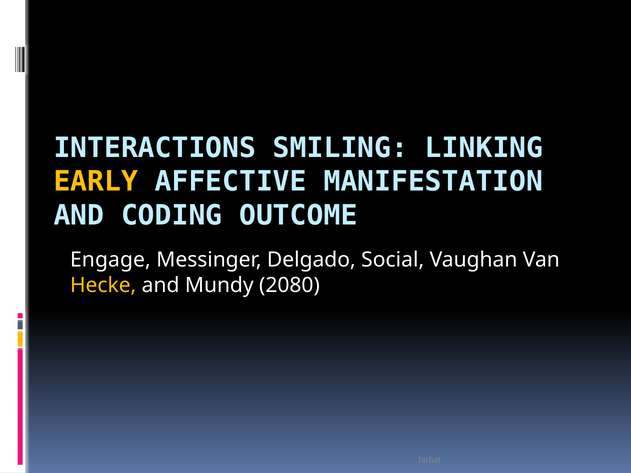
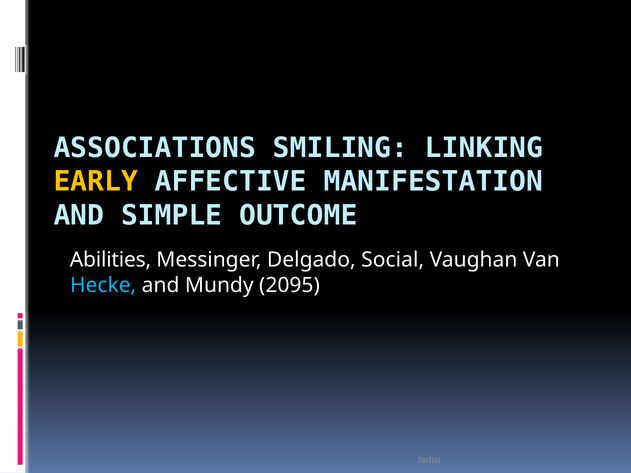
INTERACTIONS: INTERACTIONS -> ASSOCIATIONS (155, 148)
CODING: CODING -> SIMPLE (172, 215)
Engage: Engage -> Abilities (111, 260)
Hecke colour: yellow -> light blue (103, 285)
2080: 2080 -> 2095 (289, 285)
